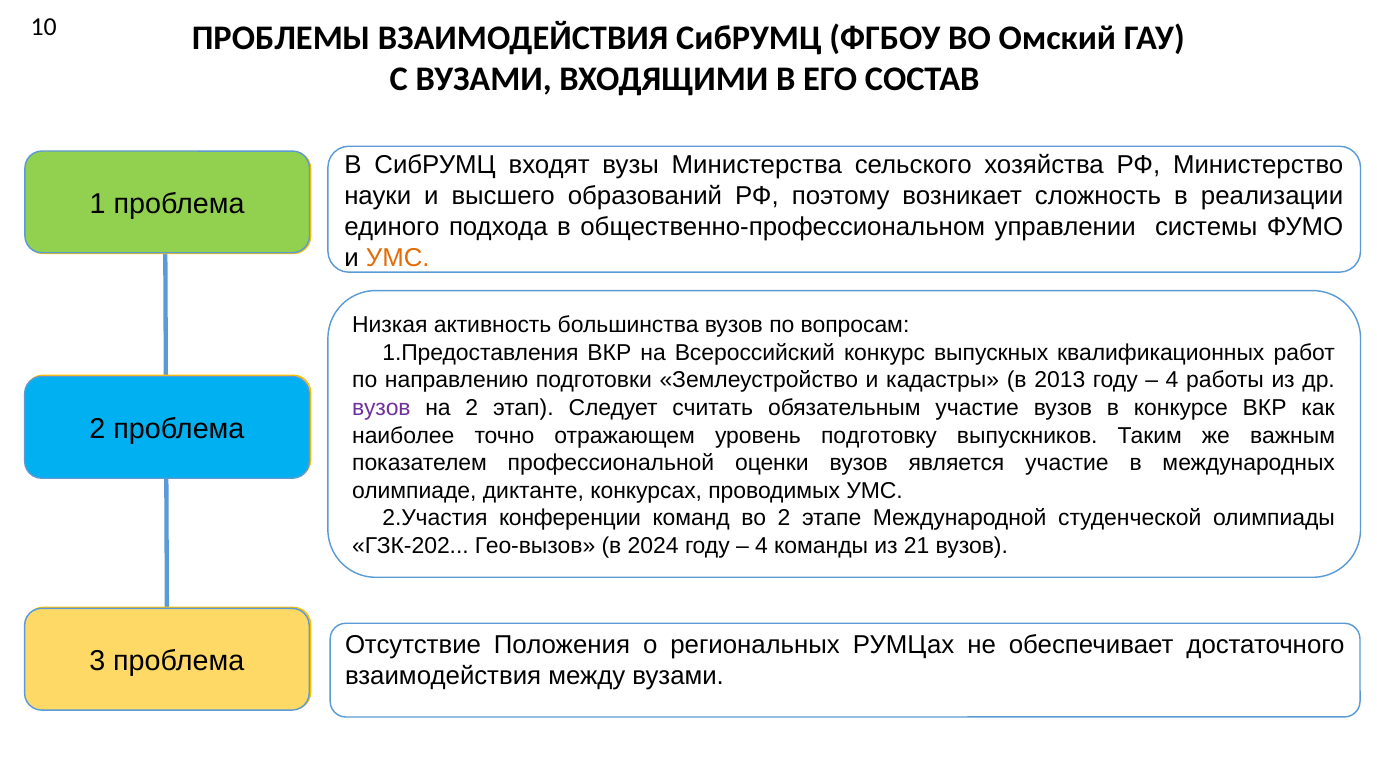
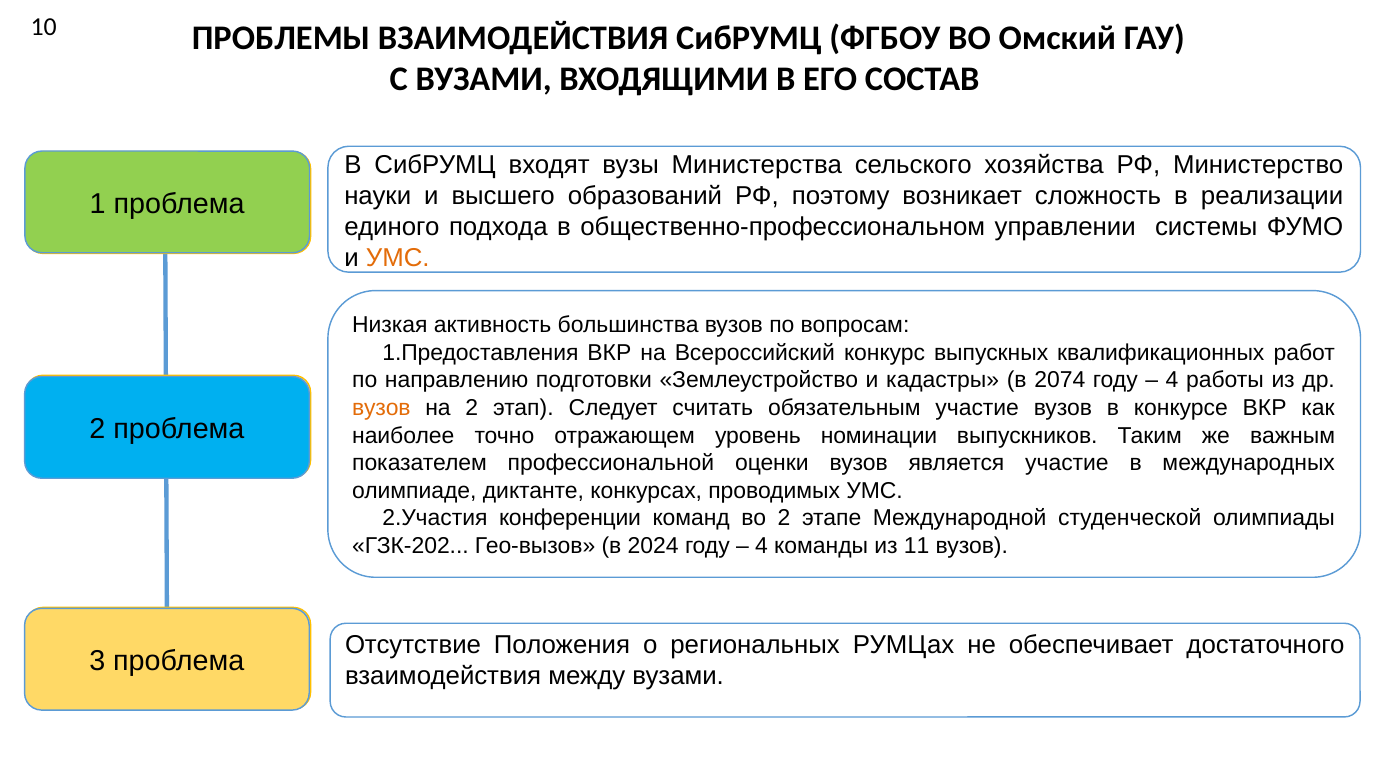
2013: 2013 -> 2074 (1060, 380)
вузов colour: purple -> orange (381, 408)
подготовку: подготовку -> номинации (879, 435)
21: 21 -> 11 (917, 545)
